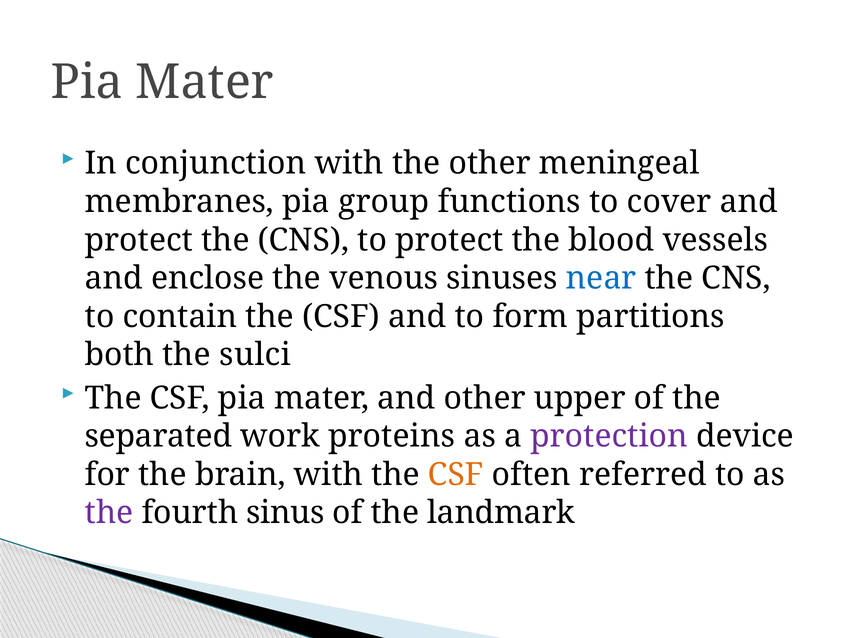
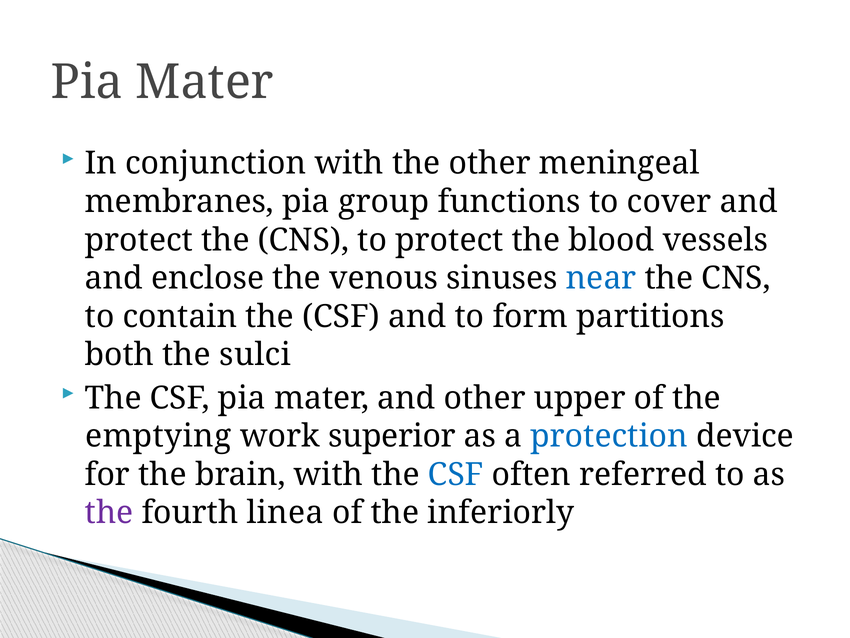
separated: separated -> emptying (158, 436)
proteins: proteins -> superior (392, 436)
protection colour: purple -> blue (609, 436)
CSF colour: orange -> blue (456, 474)
sinus: sinus -> linea (285, 513)
landmark: landmark -> inferiorly (501, 513)
